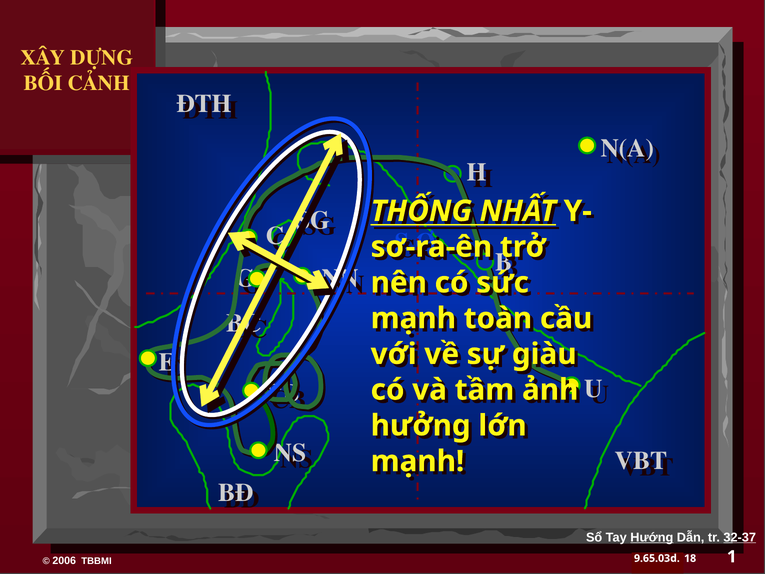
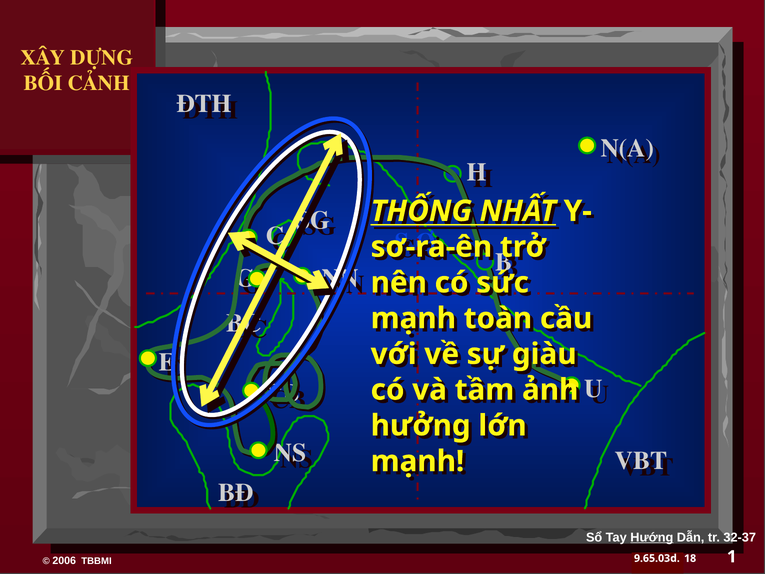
32-37 underline: present -> none (740, 537)
